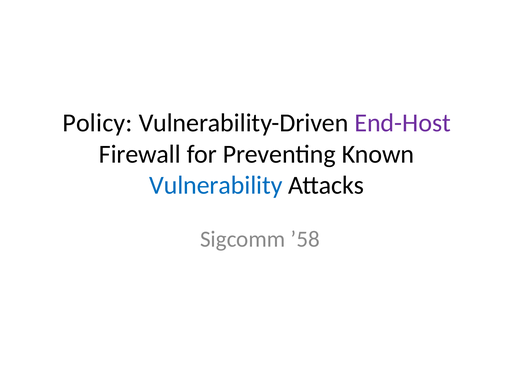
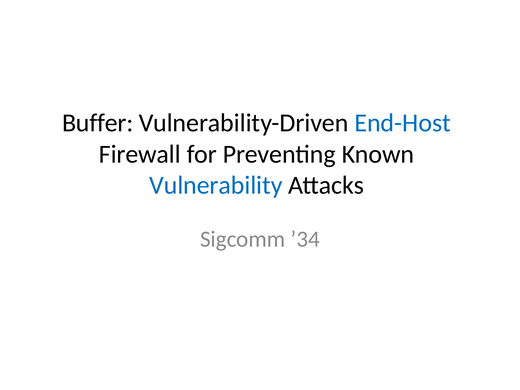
Policy: Policy -> Buffer (98, 123)
End-Host colour: purple -> blue (403, 123)
’58: ’58 -> ’34 (305, 239)
